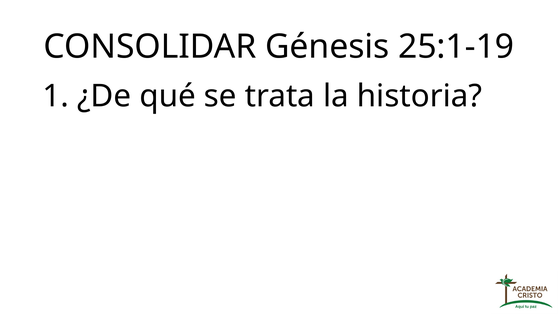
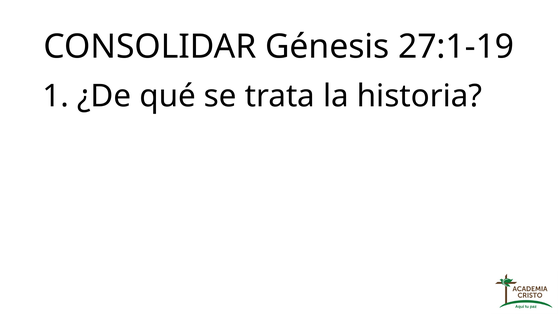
25:1-19: 25:1-19 -> 27:1-19 (456, 47)
